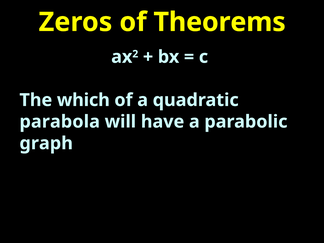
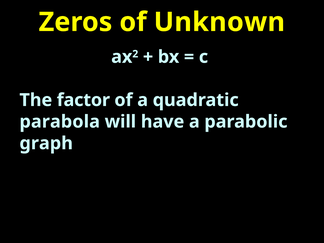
Theorems: Theorems -> Unknown (219, 22)
which: which -> factor (83, 100)
